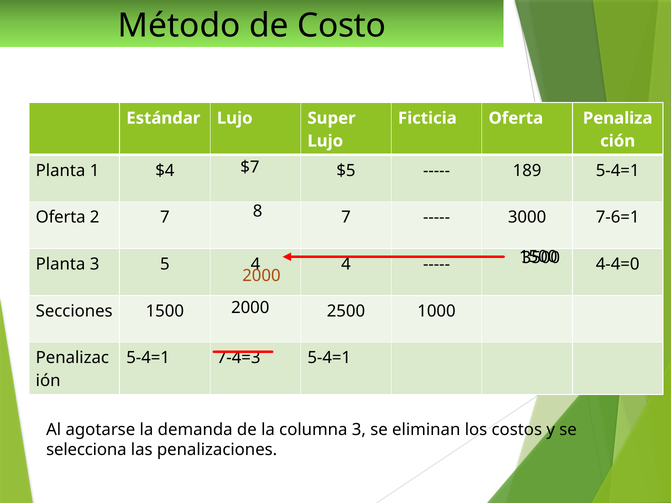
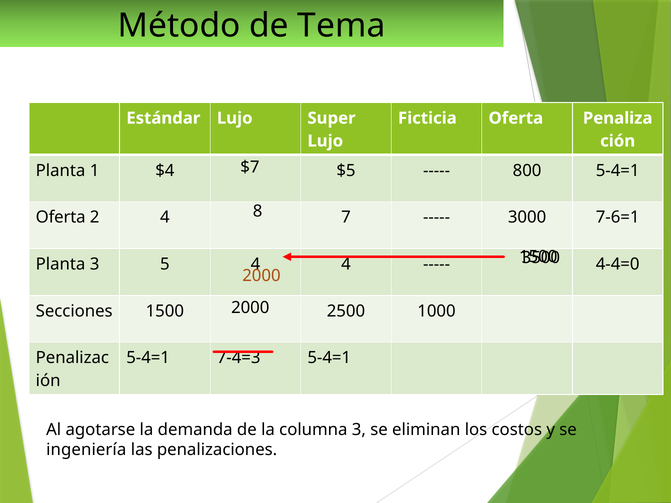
Costo: Costo -> Tema (341, 26)
189: 189 -> 800 (527, 171)
2 7: 7 -> 4 (165, 217)
selecciona: selecciona -> ingeniería (86, 450)
